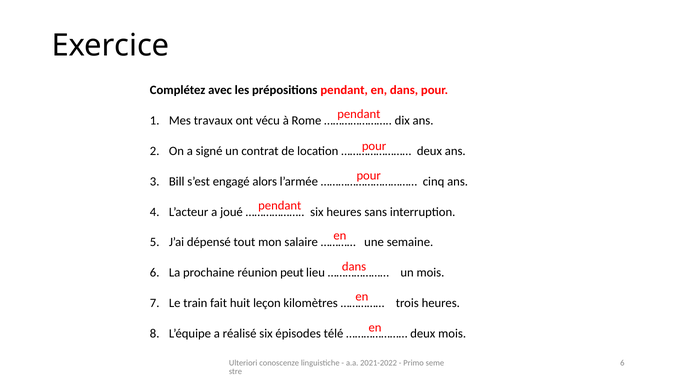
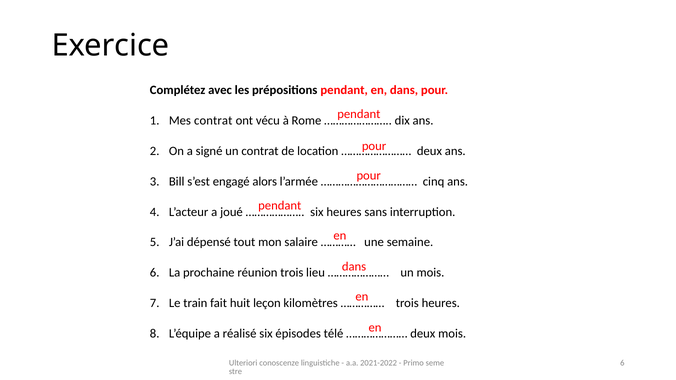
Mes travaux: travaux -> contrat (213, 121)
réunion peut: peut -> trois (292, 273)
